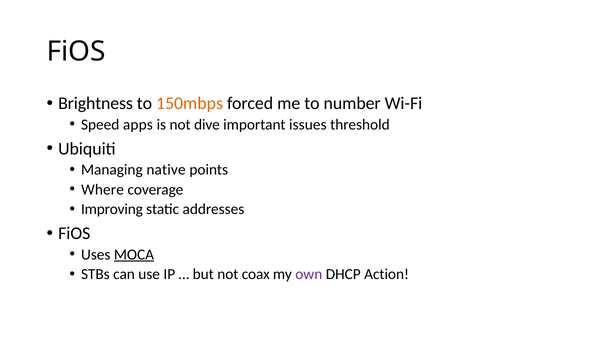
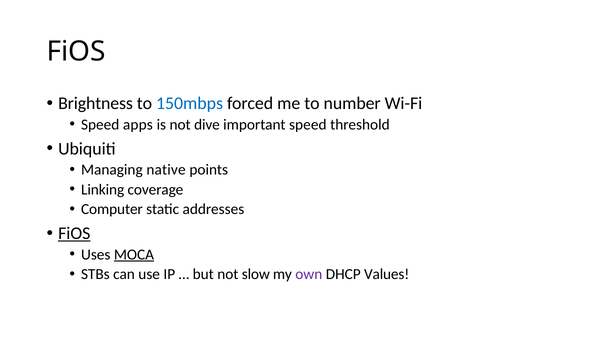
150mbps colour: orange -> blue (190, 103)
important issues: issues -> speed (308, 125)
Where: Where -> Linking (103, 190)
Improving: Improving -> Computer (112, 209)
FiOS underline: none -> present (74, 234)
coax: coax -> slow (256, 274)
Action: Action -> Values (387, 274)
